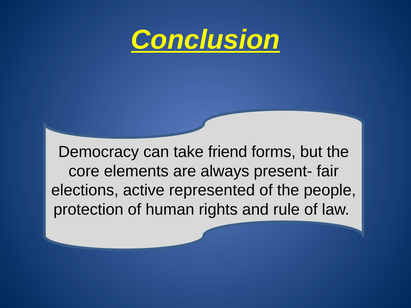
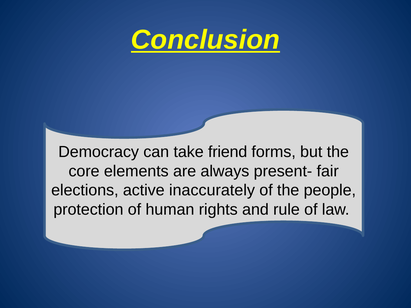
represented: represented -> inaccurately (212, 190)
